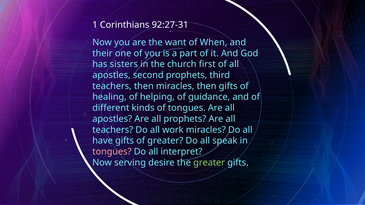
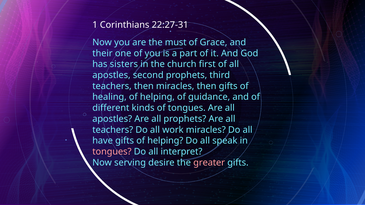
92:27-31: 92:27-31 -> 22:27-31 (170, 25)
want: want -> must (176, 42)
When: When -> Grace (214, 42)
gifts of greater: greater -> helping (165, 141)
greater colour: light green -> pink (209, 163)
